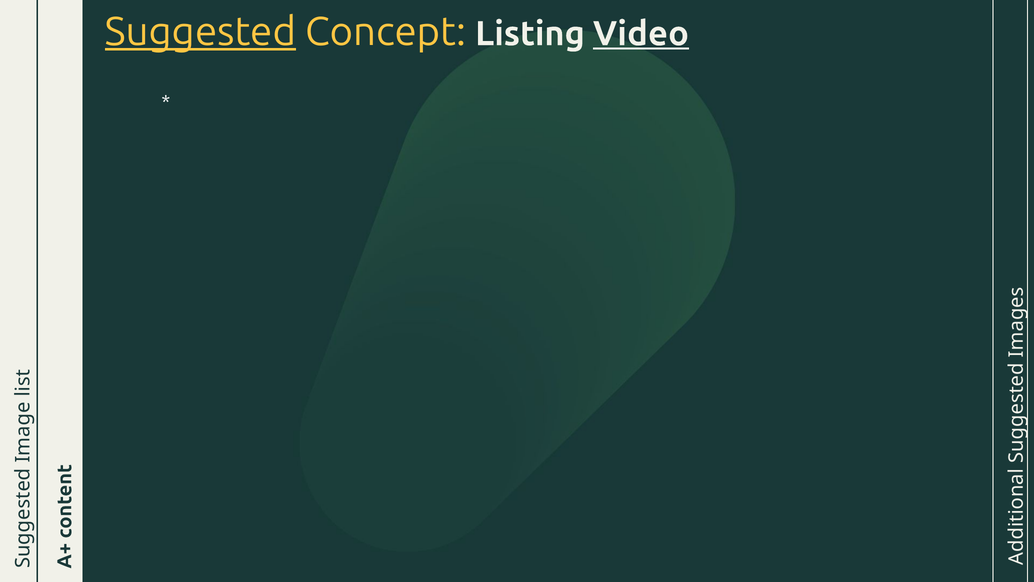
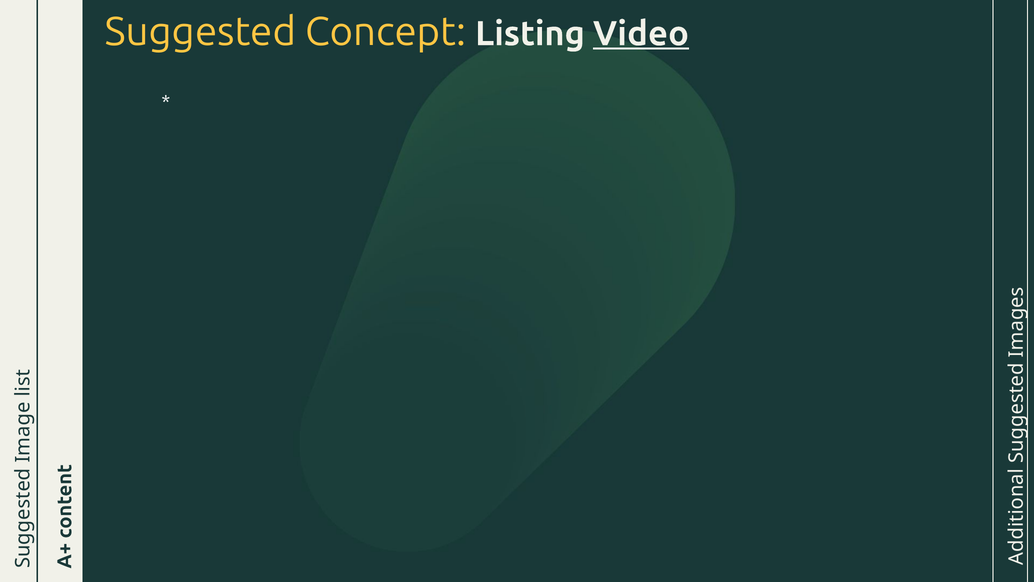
Suggested underline: present -> none (200, 32)
